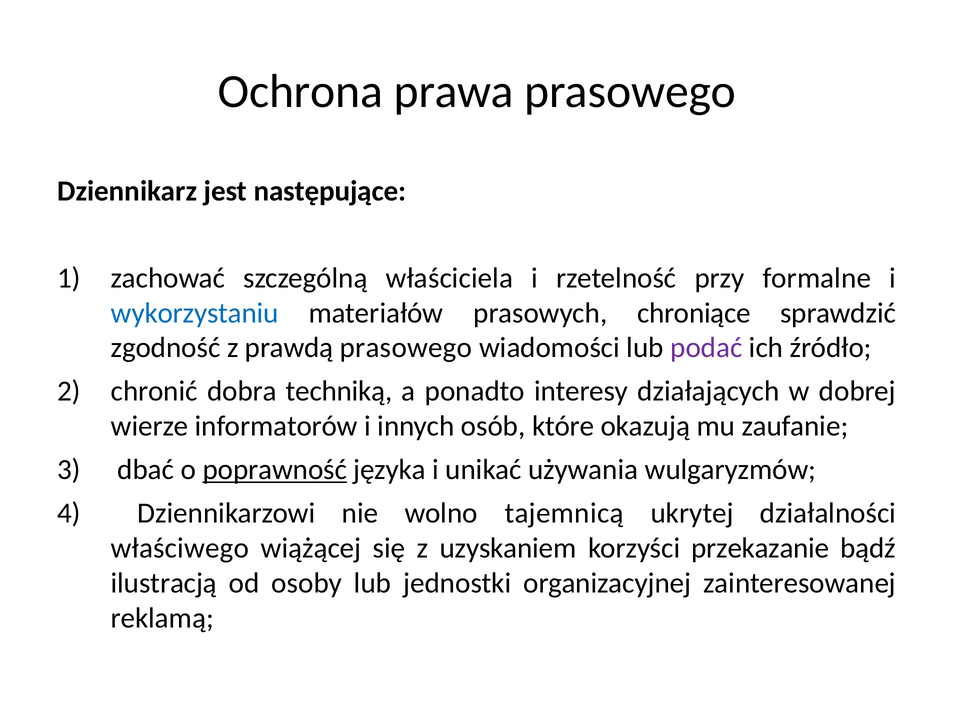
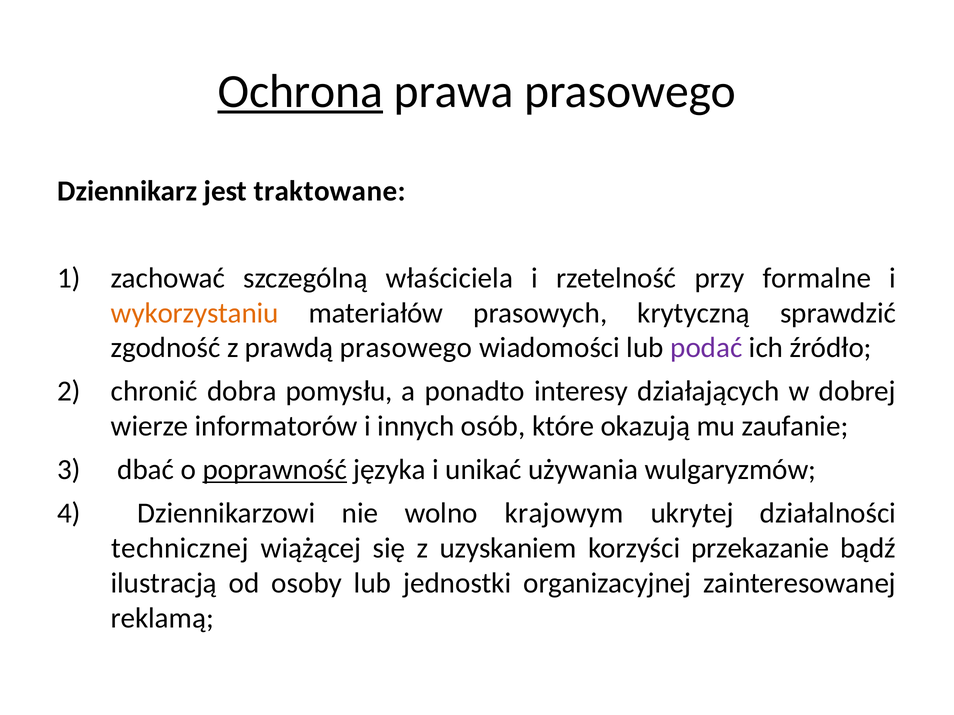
Ochrona underline: none -> present (300, 92)
następujące: następujące -> traktowane (330, 191)
wykorzystaniu colour: blue -> orange (195, 313)
chroniące: chroniące -> krytyczną (694, 313)
techniką: techniką -> pomysłu (339, 392)
tajemnicą: tajemnicą -> krajowym (564, 513)
właściwego: właściwego -> technicznej (180, 548)
